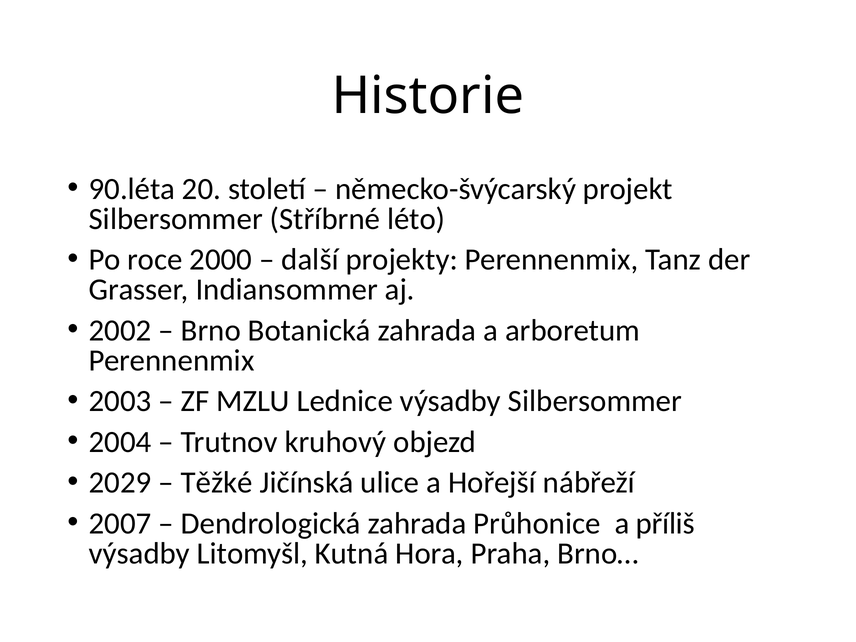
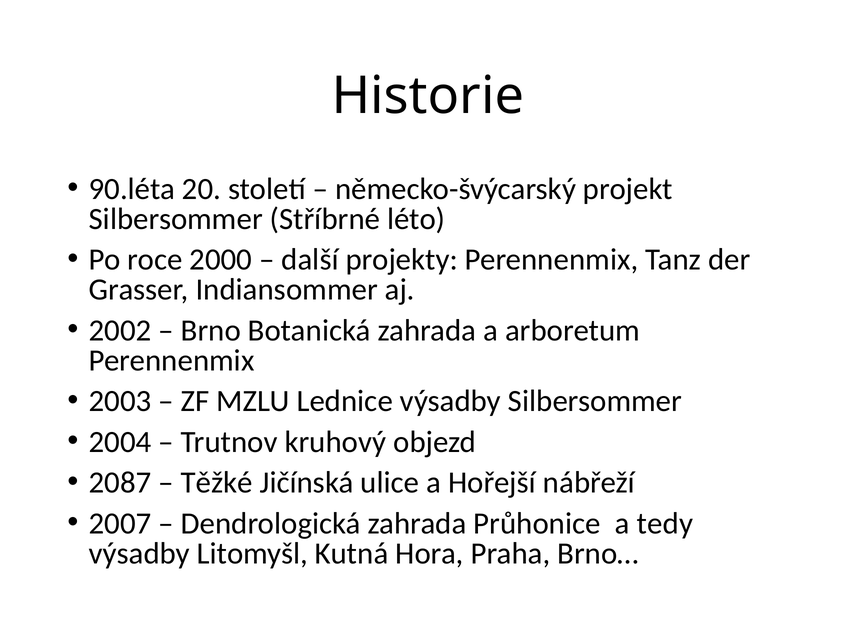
2029: 2029 -> 2087 (120, 483)
příliš: příliš -> tedy (665, 523)
